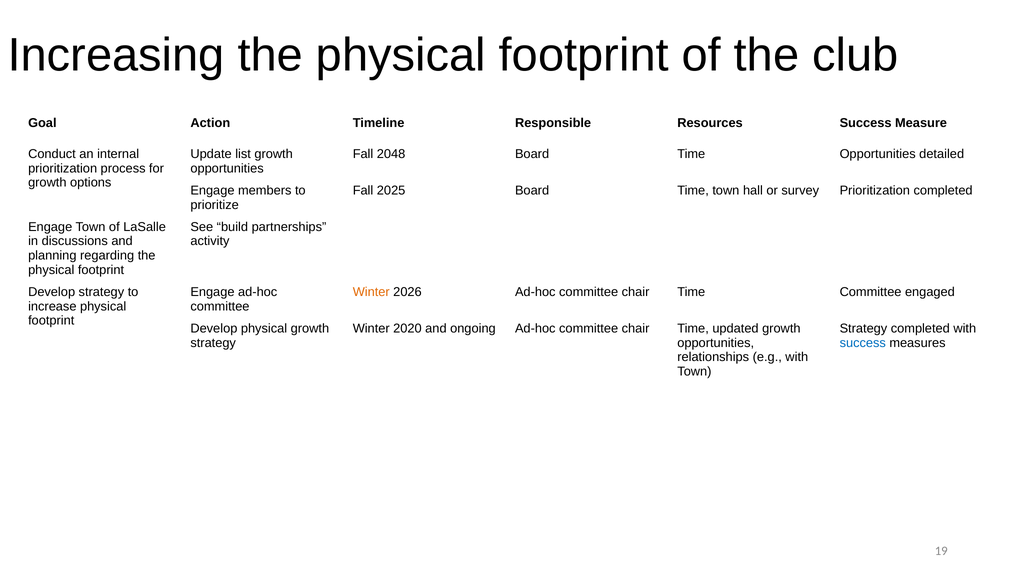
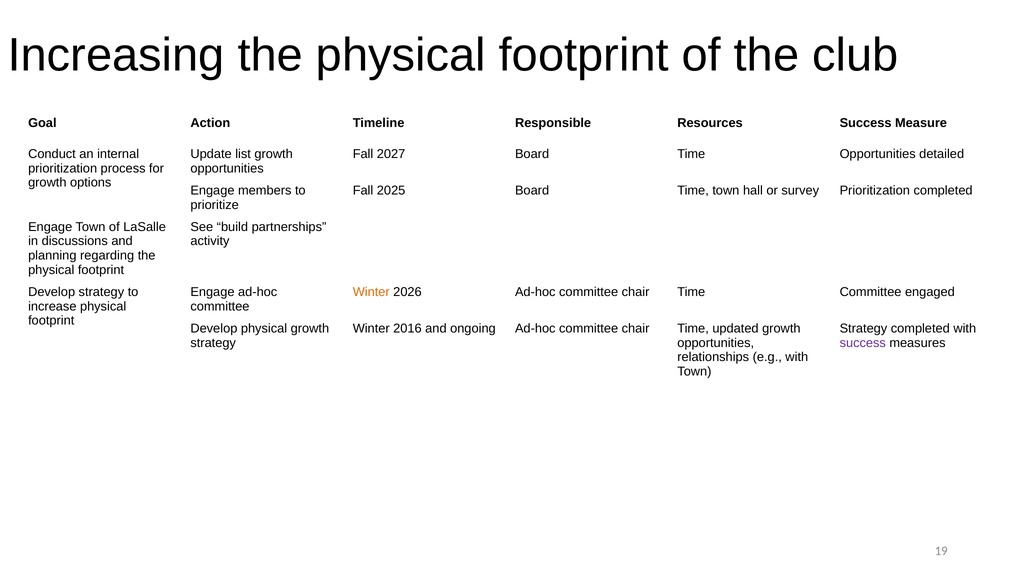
2048: 2048 -> 2027 (391, 154)
2020: 2020 -> 2016 (407, 329)
success colour: blue -> purple (863, 343)
